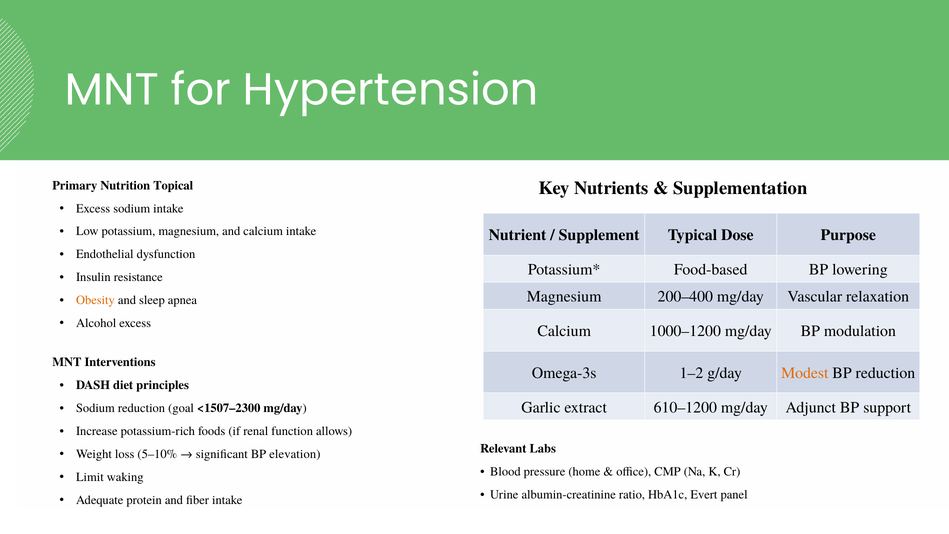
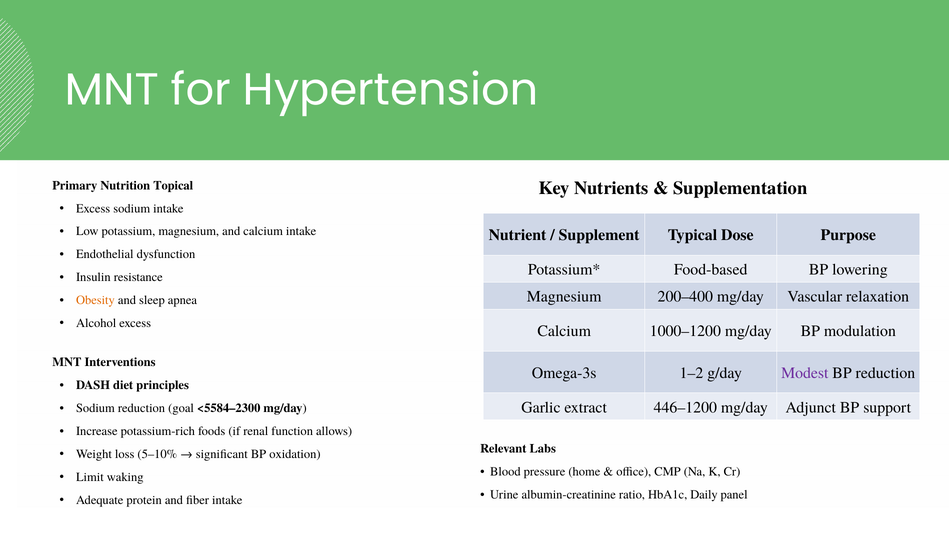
Modest colour: orange -> purple (805, 373)
610–1200: 610–1200 -> 446–1200 (685, 407)
<1507–2300: <1507–2300 -> <5584–2300 (229, 408)
elevation: elevation -> oxidation (295, 454)
Evert: Evert -> Daily (704, 494)
